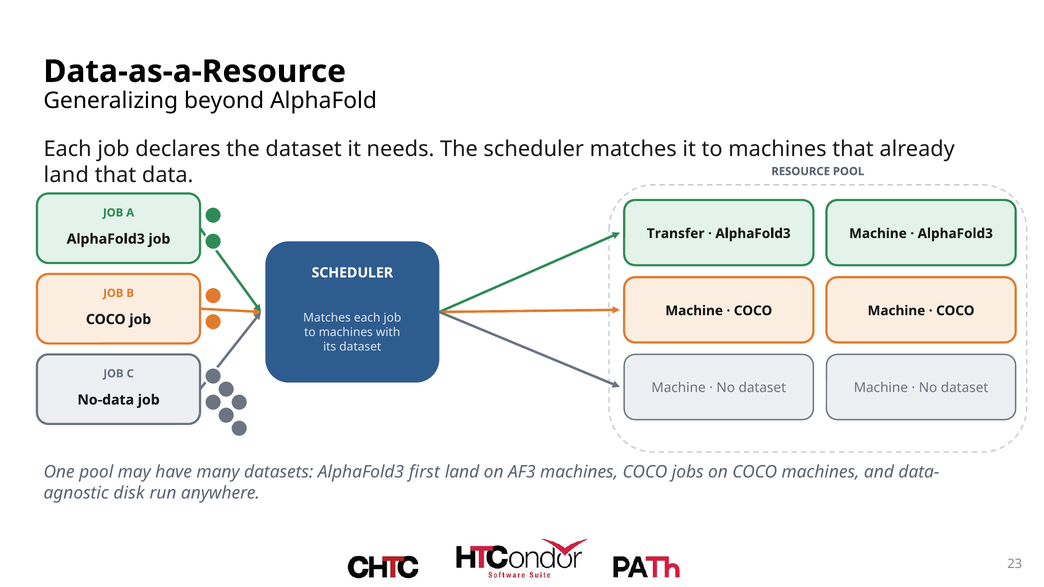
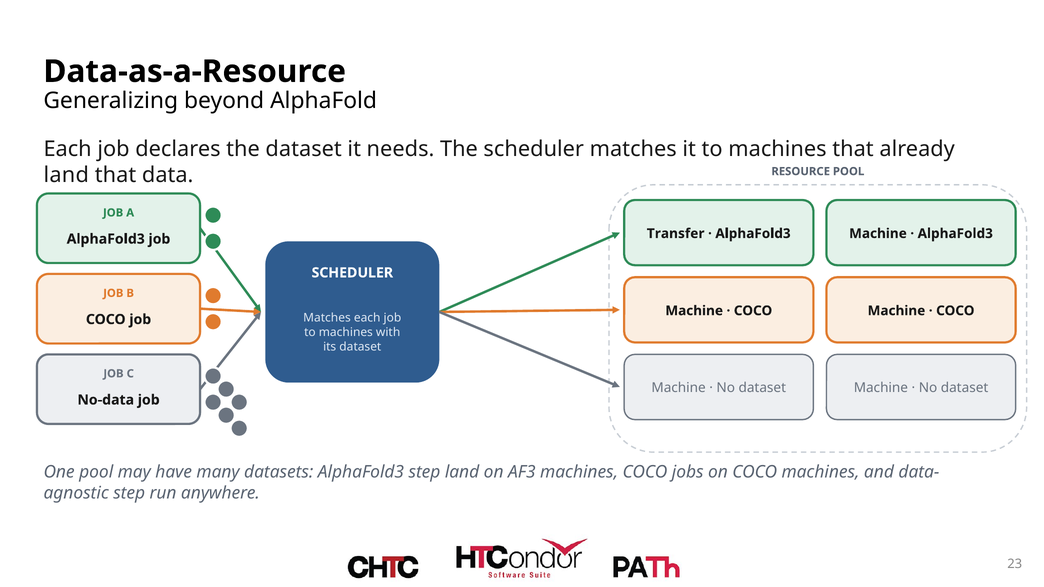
AlphaFold3 first: first -> step (424, 472)
disk: disk -> step (129, 493)
